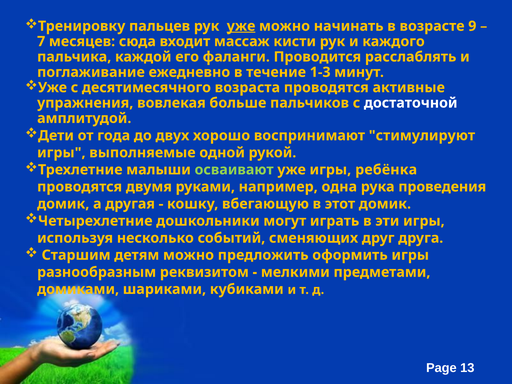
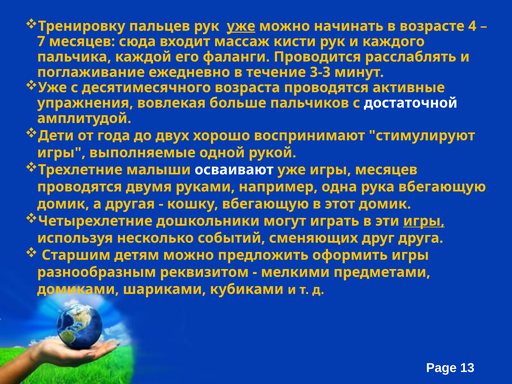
9: 9 -> 4 (472, 26)
1-3: 1-3 -> 3-3 (320, 72)
осваивают colour: light green -> white (234, 170)
игры ребёнка: ребёнка -> месяцев (386, 170)
рука проведения: проведения -> вбегающую (442, 187)
игры underline: none -> present (424, 221)
